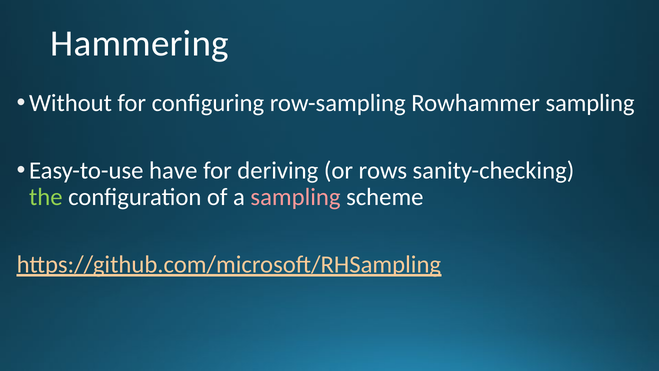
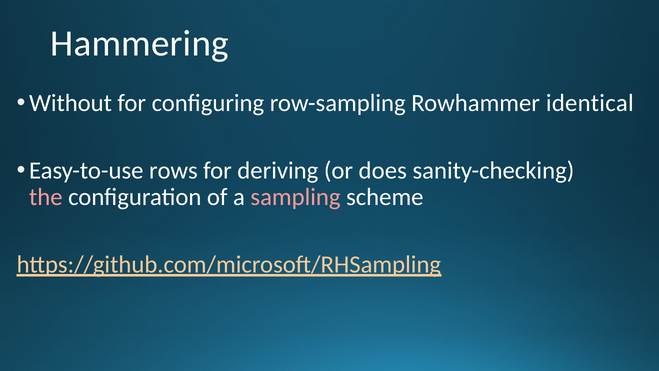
Rowhammer sampling: sampling -> identical (590, 103)
have: have -> rows (173, 170)
rows: rows -> does (383, 170)
the colour: light green -> pink (46, 197)
